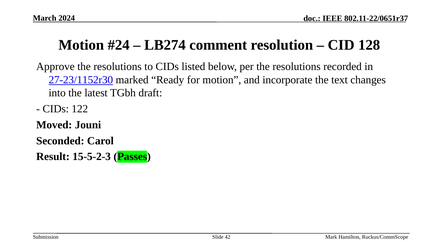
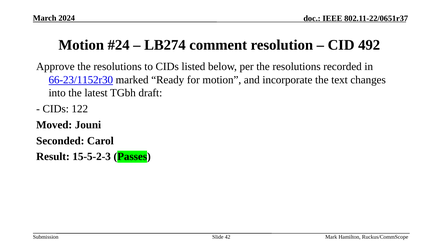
128: 128 -> 492 (369, 45)
27-23/1152r30: 27-23/1152r30 -> 66-23/1152r30 (81, 80)
